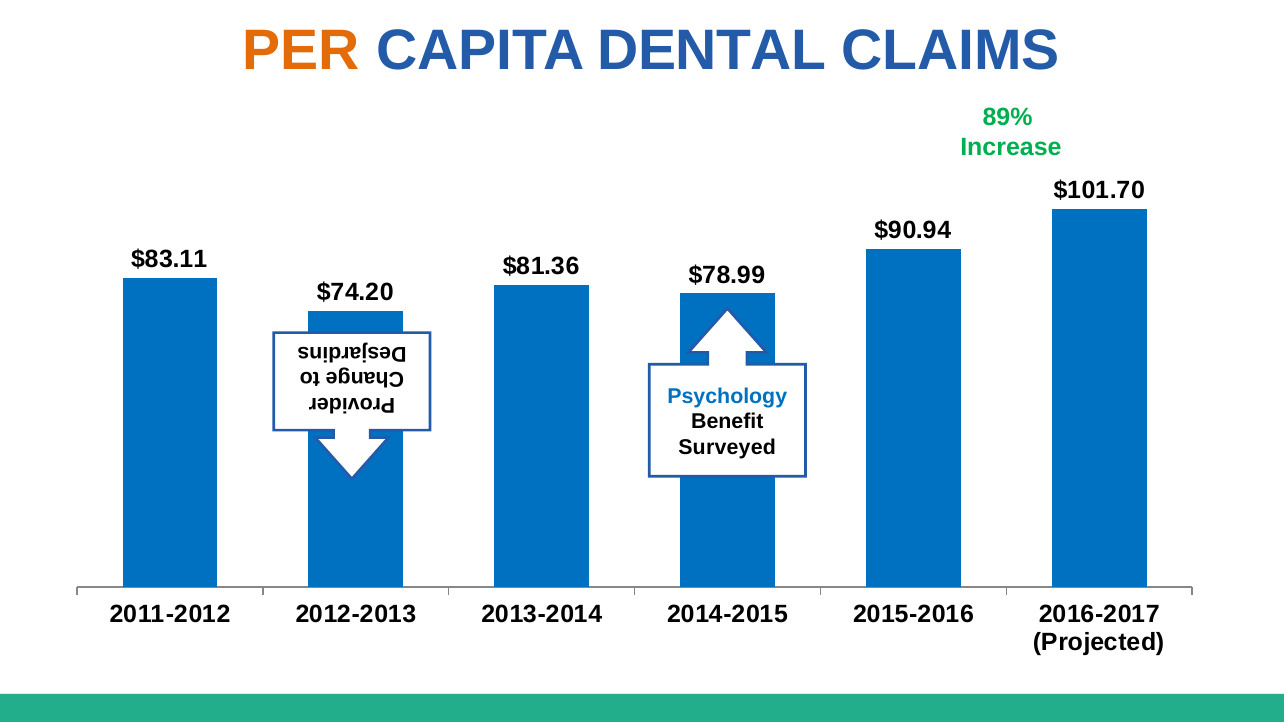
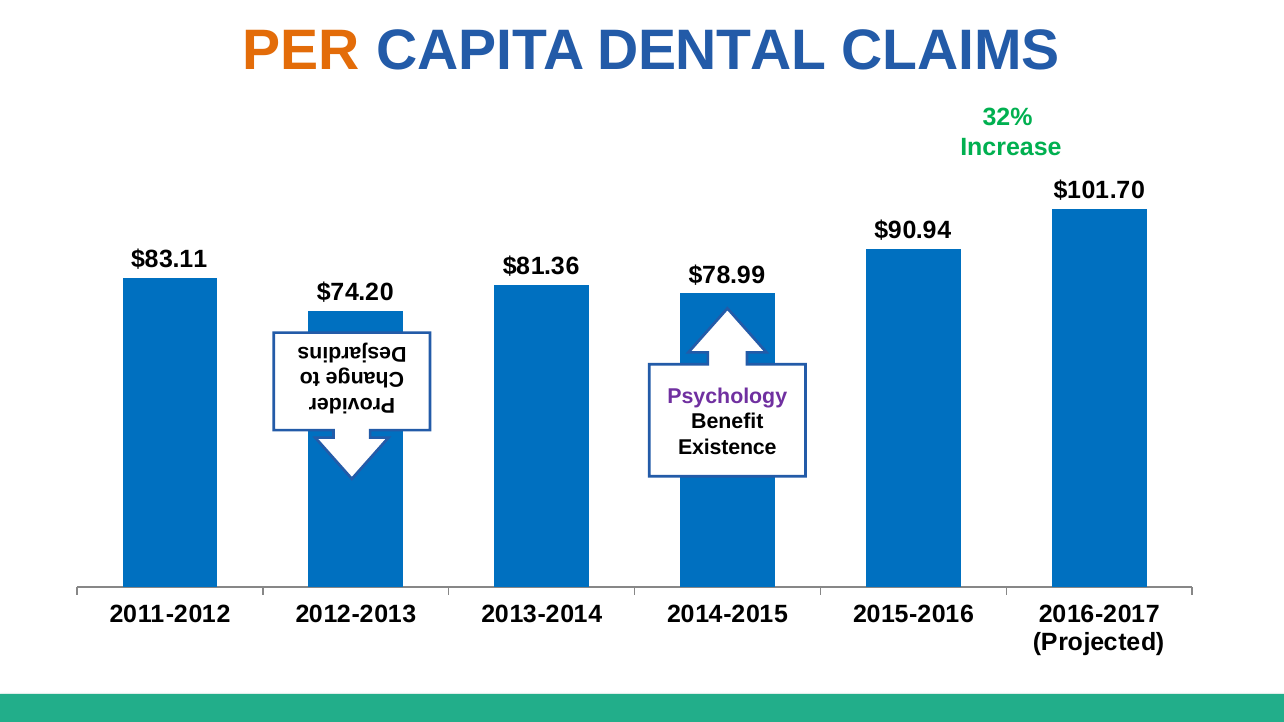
89%: 89% -> 32% (1008, 117)
Psychology colour: blue -> purple (727, 396)
Surveyed: Surveyed -> Existence (727, 448)
